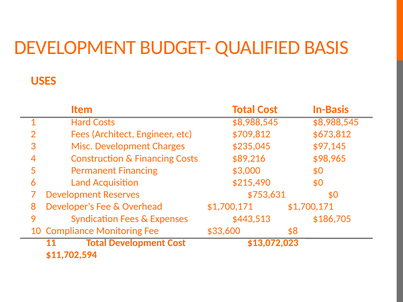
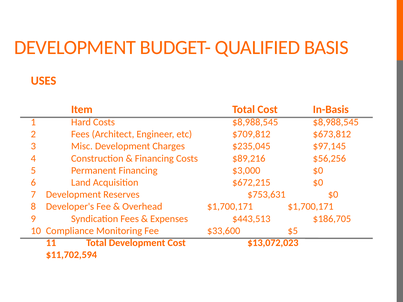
$98,965: $98,965 -> $56,256 (329, 158)
$215,490: $215,490 -> $672,215 (251, 183)
$8: $8 -> $5 (293, 231)
